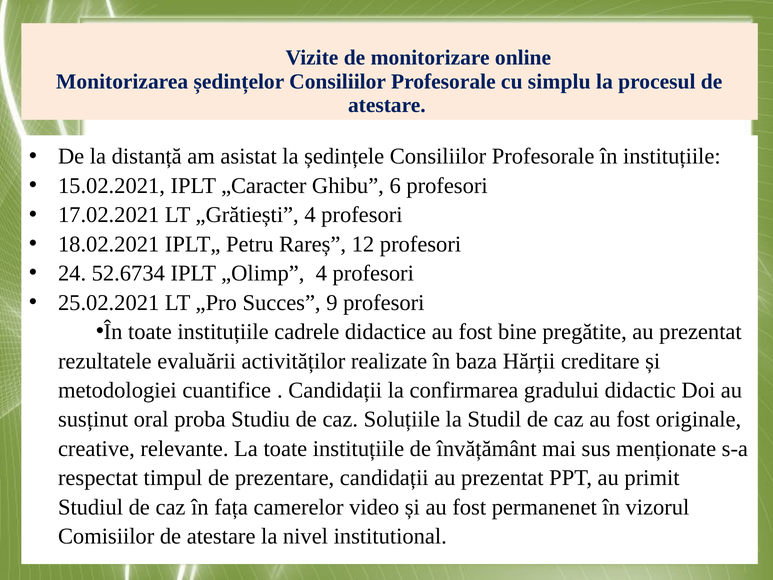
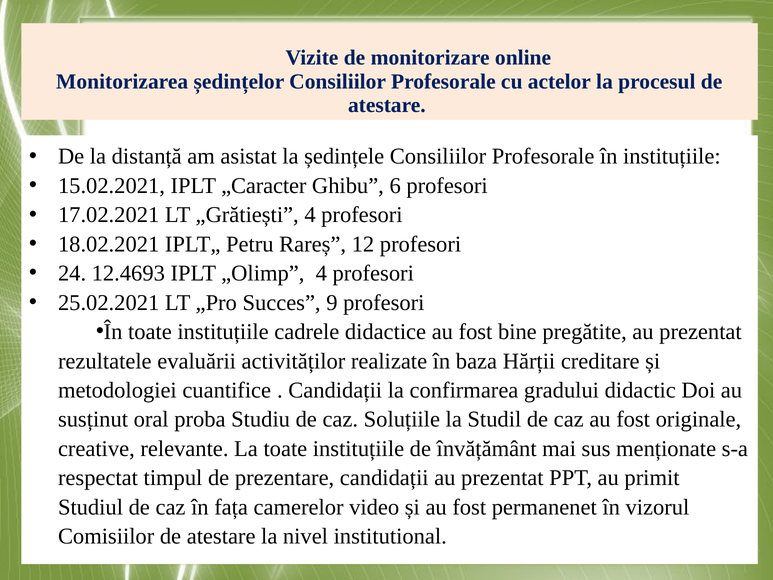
simplu: simplu -> actelor (559, 82)
52.6734: 52.6734 -> 12.4693 (128, 273)
